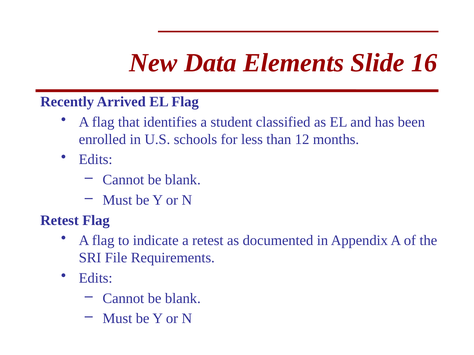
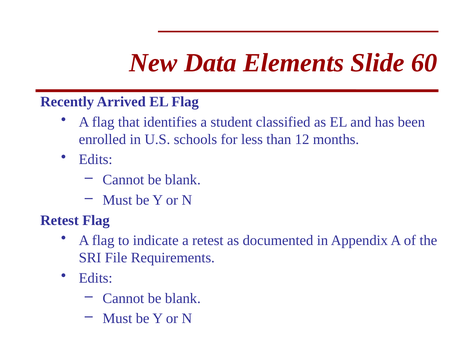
16: 16 -> 60 (424, 63)
